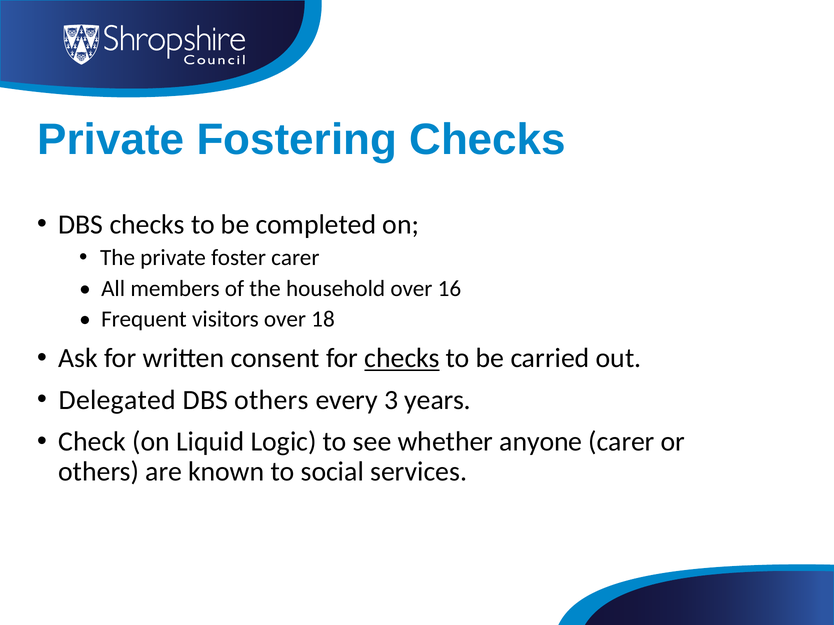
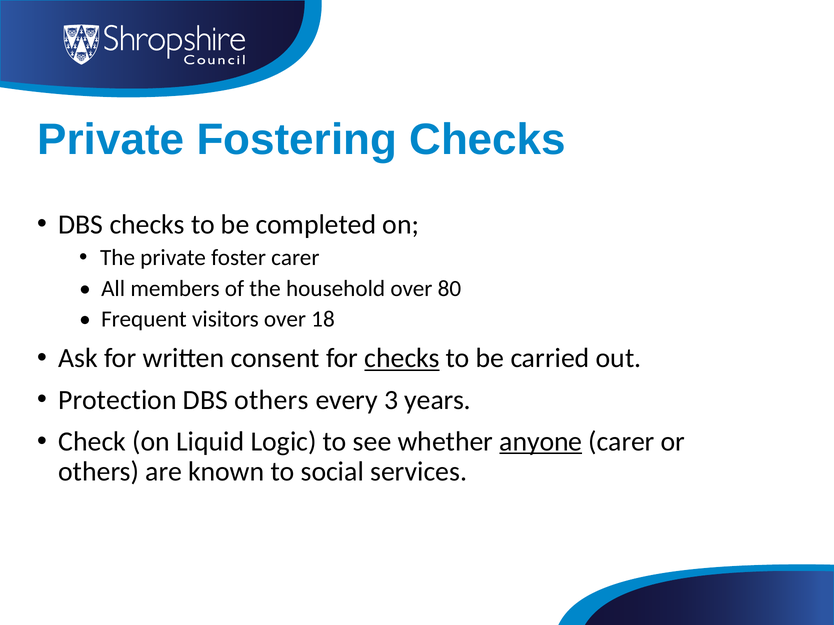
16: 16 -> 80 (449, 289)
Delegated: Delegated -> Protection (118, 400)
anyone underline: none -> present (541, 442)
